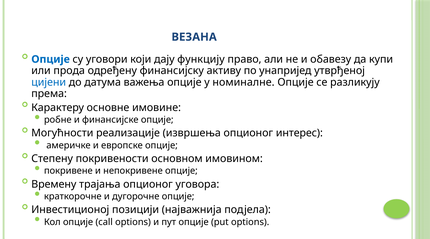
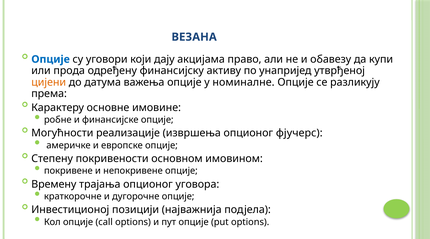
функцију: функцију -> акцијама (201, 59)
цијени colour: blue -> orange (49, 82)
интерес: интерес -> фјучерс (299, 133)
